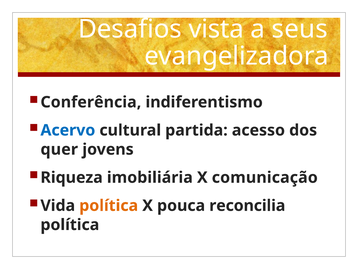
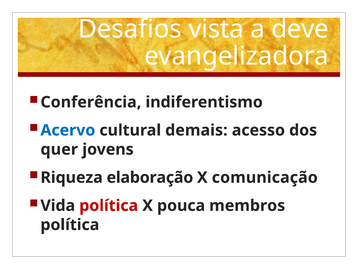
seus: seus -> deve (300, 29)
partida: partida -> demais (196, 130)
imobiliária: imobiliária -> elaboração (150, 177)
política colour: orange -> red (109, 205)
reconcilia: reconcilia -> membros (247, 205)
